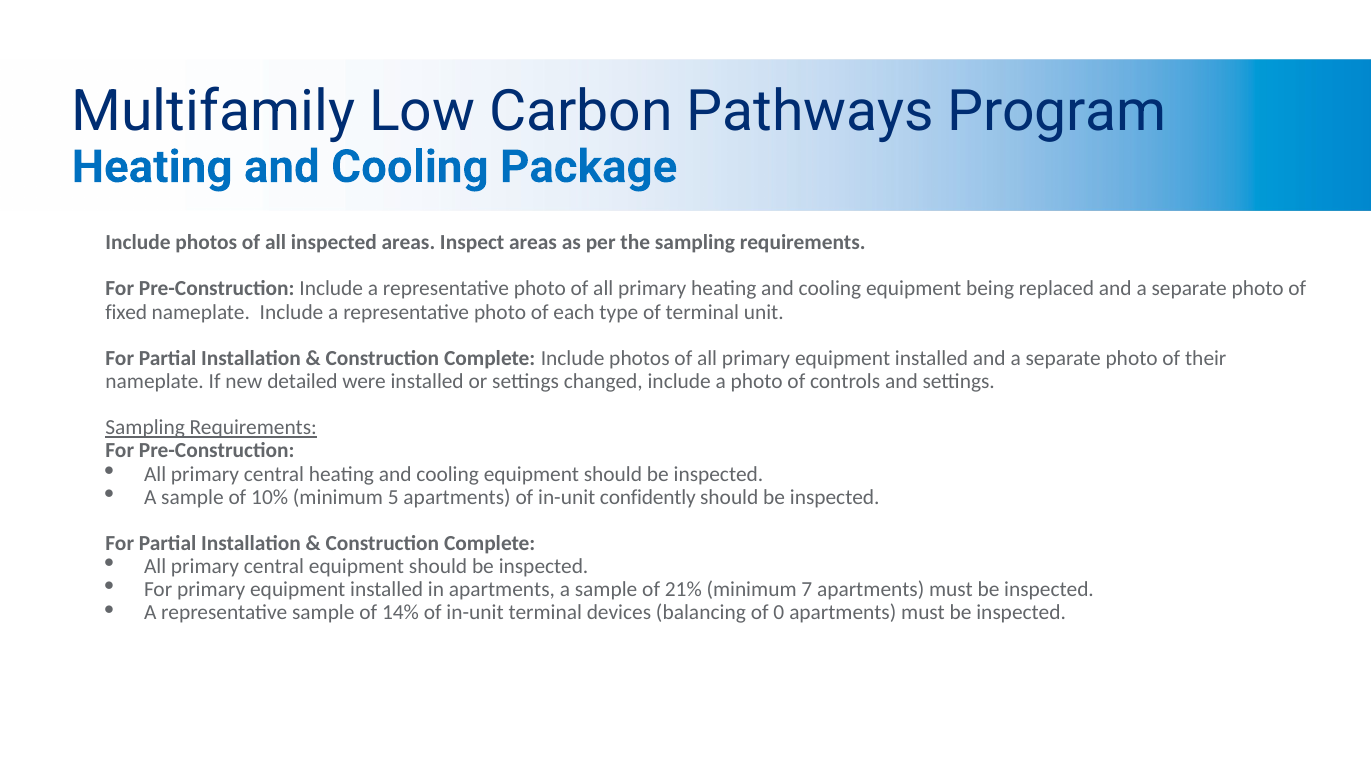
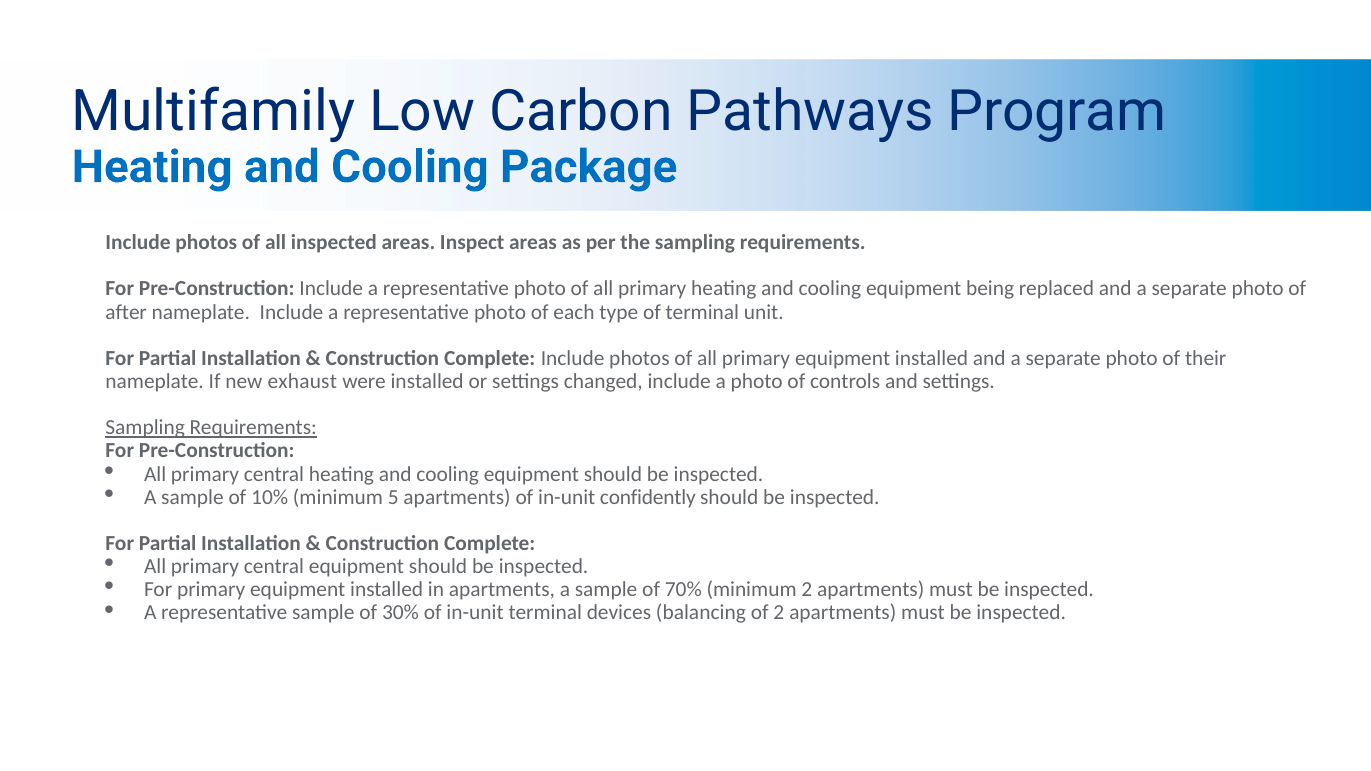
fixed: fixed -> after (126, 312)
detailed: detailed -> exhaust (302, 382)
21%: 21% -> 70% (683, 590)
minimum 7: 7 -> 2 (807, 590)
14%: 14% -> 30% (400, 613)
of 0: 0 -> 2 (779, 613)
